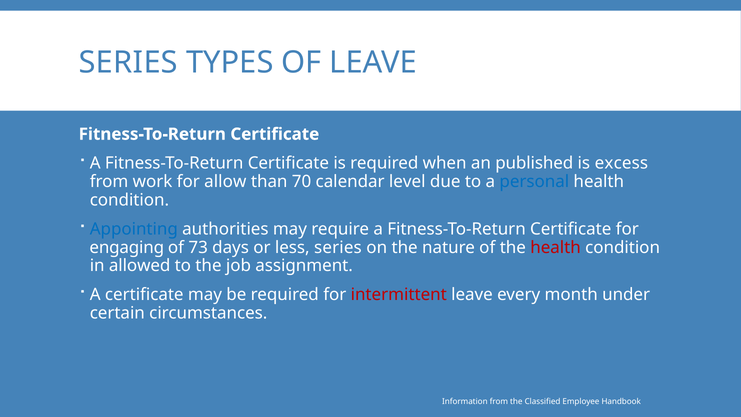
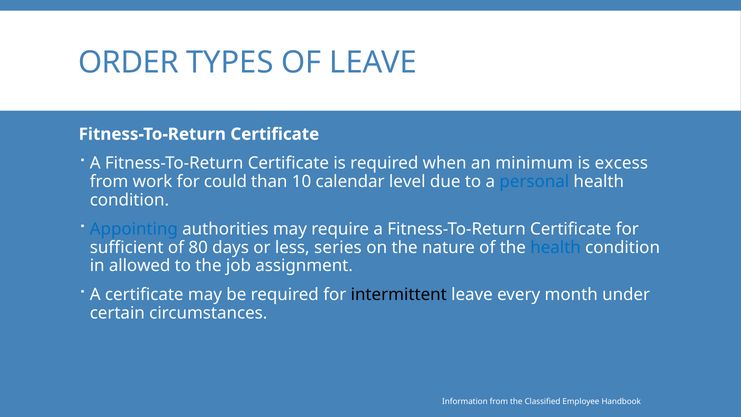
SERIES: SERIES -> ORDER (129, 62)
published: published -> minimum (534, 163)
allow: allow -> could (225, 182)
70: 70 -> 10 (302, 182)
engaging: engaging -> sufficient (127, 247)
73: 73 -> 80 (198, 247)
health colour: red -> blue (556, 247)
intermittent colour: red -> black (399, 295)
